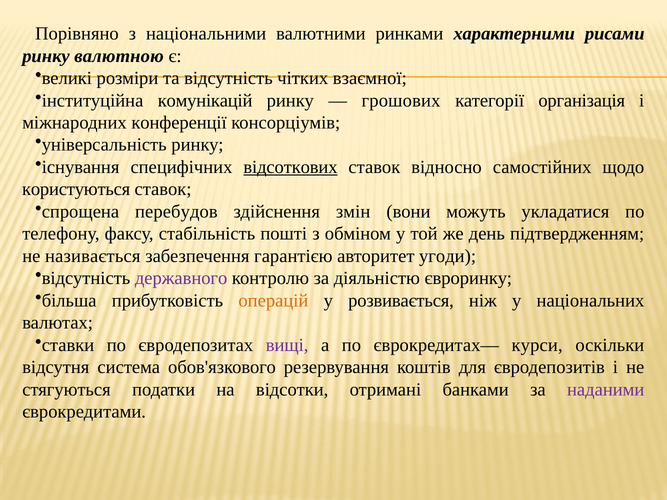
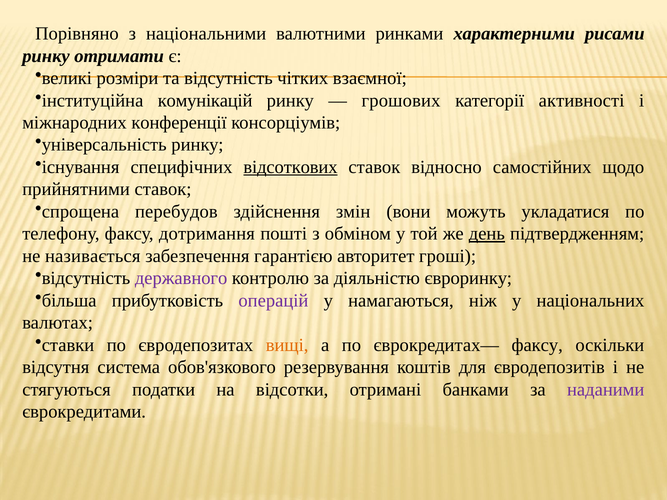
валютною: валютною -> отримати (119, 56)
організація: організація -> активності (582, 100)
користуються: користуються -> прийнятними (76, 189)
стабільність: стабільність -> дотримання (207, 234)
день underline: none -> present (487, 234)
угоди: угоди -> гроші (448, 256)
операцій colour: orange -> purple (273, 301)
розвивається: розвивається -> намагаються (401, 301)
вищі colour: purple -> orange (287, 345)
єврокредитах— курси: курси -> факсу (537, 345)
